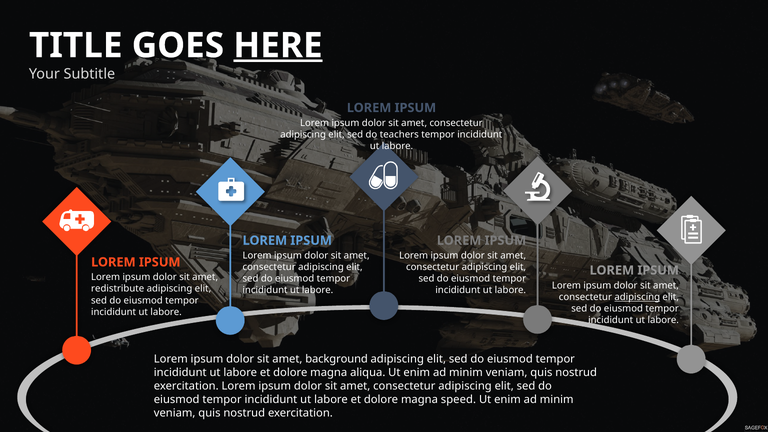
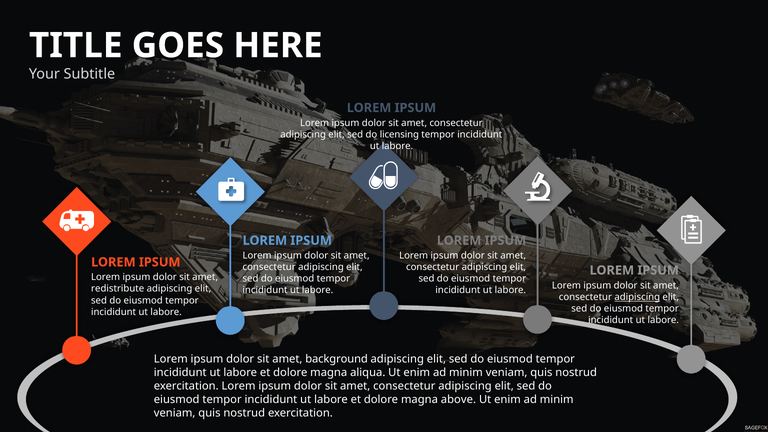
HERE underline: present -> none (278, 46)
teachers: teachers -> licensing (399, 134)
speed: speed -> above (458, 400)
